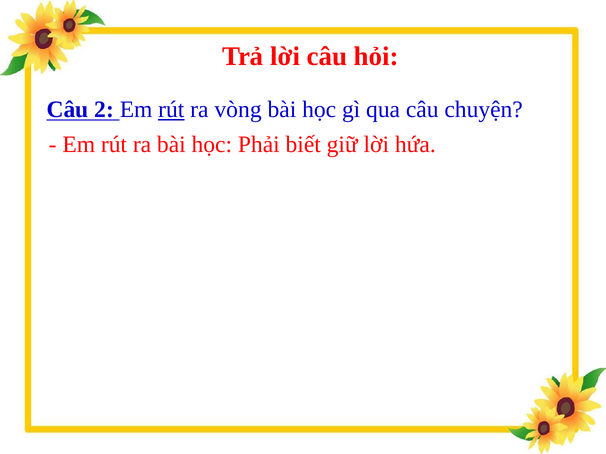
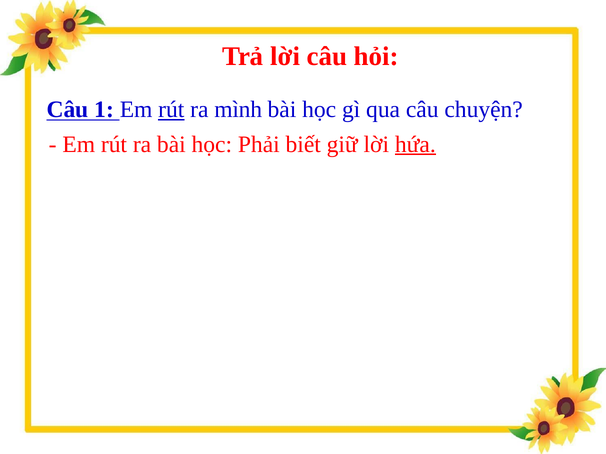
2: 2 -> 1 (104, 110)
vòng: vòng -> mình (238, 110)
hứa underline: none -> present (415, 144)
